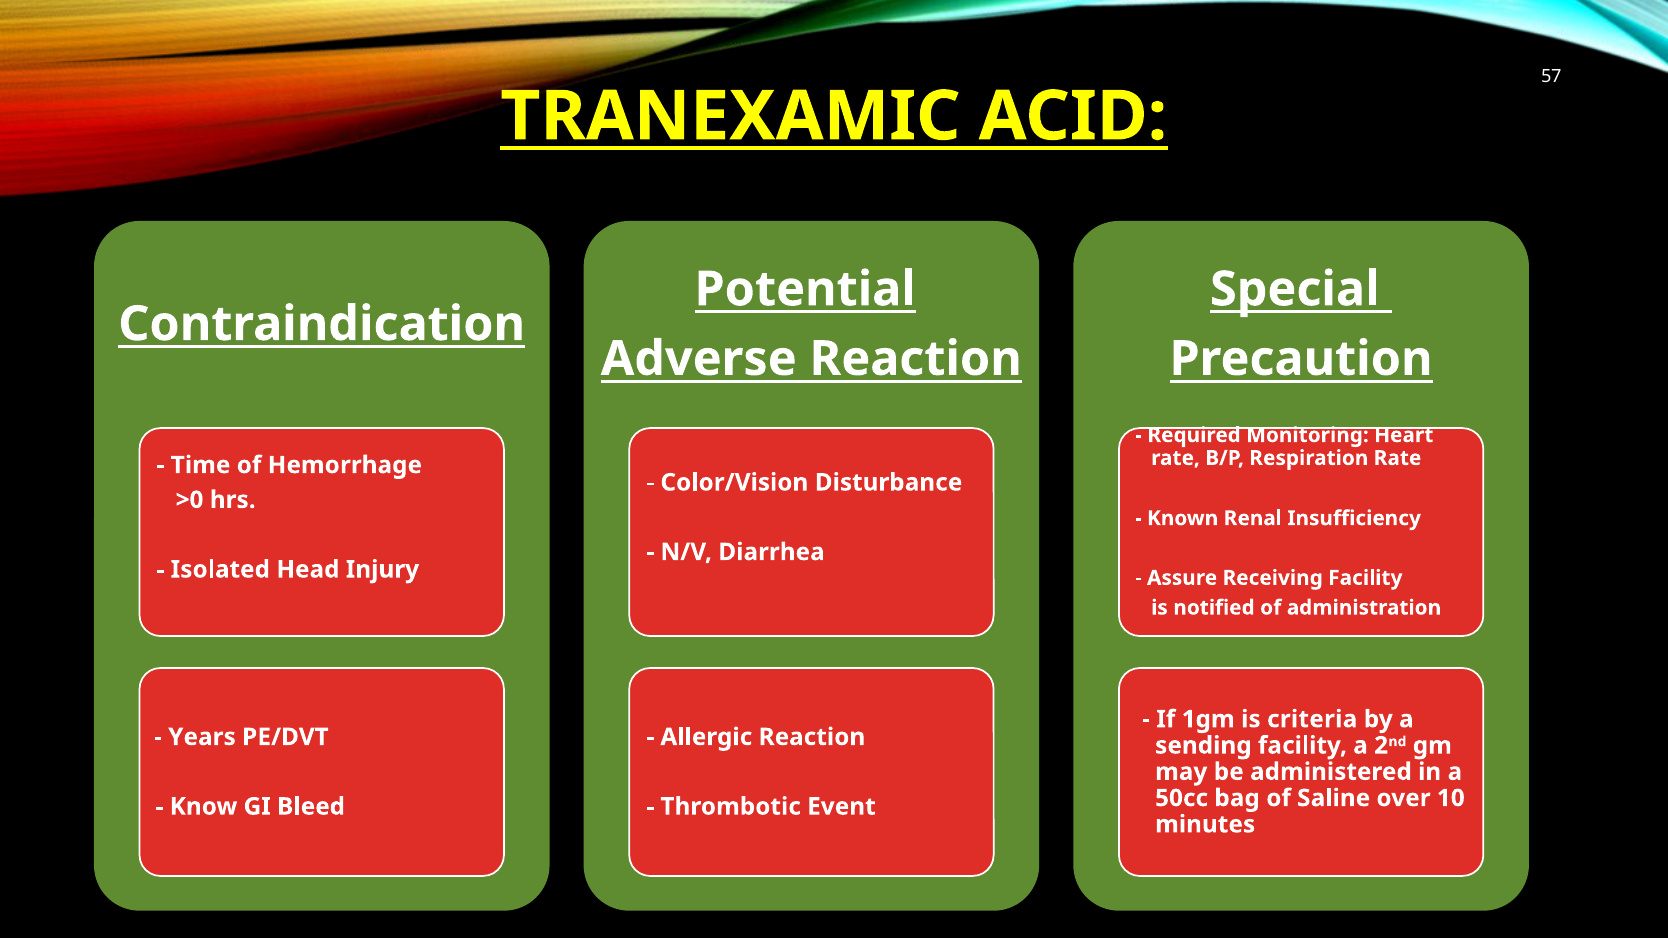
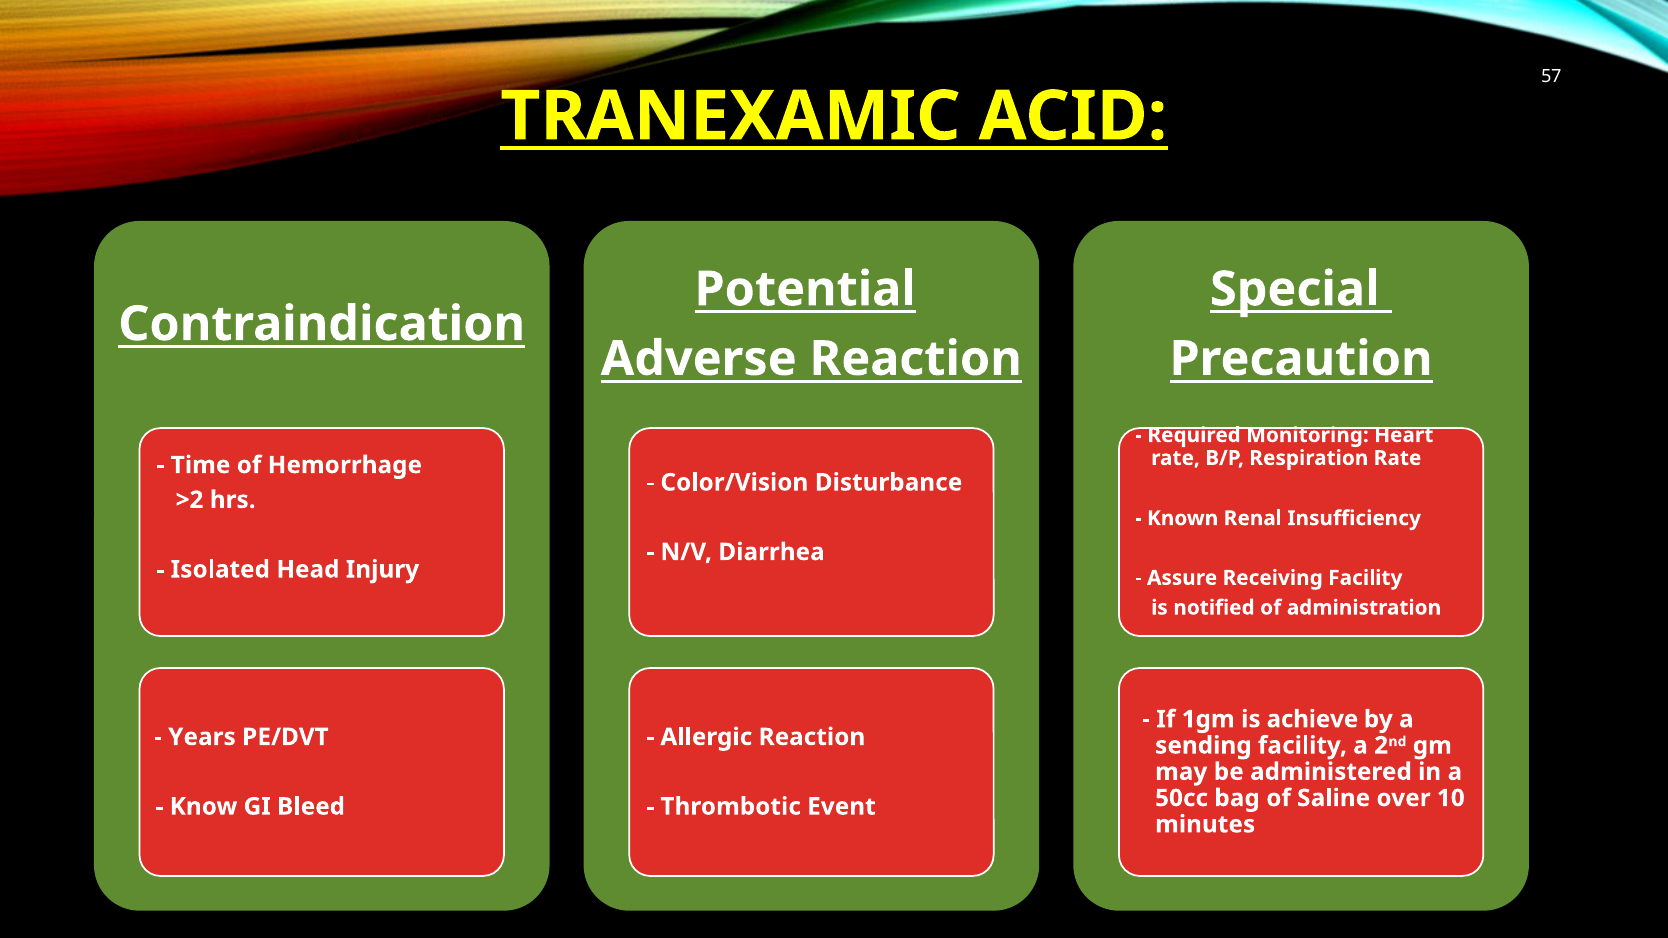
>0: >0 -> >2 (190, 500)
criteria: criteria -> achieve (1312, 719)
